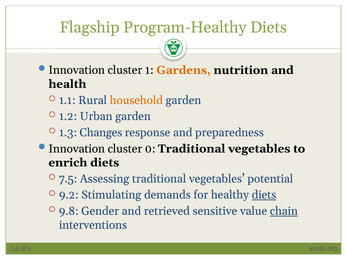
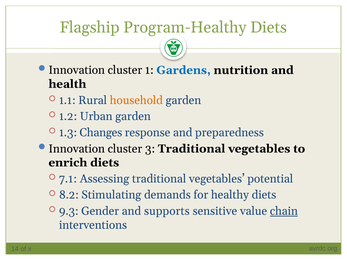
Gardens colour: orange -> blue (184, 70)
0: 0 -> 3 (150, 149)
7.5: 7.5 -> 7.1 (68, 179)
9.2: 9.2 -> 8.2 (69, 195)
diets underline: present -> none (264, 195)
9.8: 9.8 -> 9.3 (69, 211)
retrieved: retrieved -> supports (167, 211)
